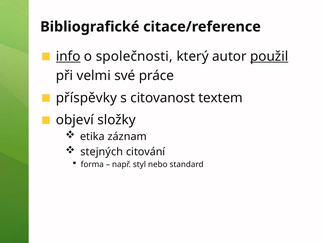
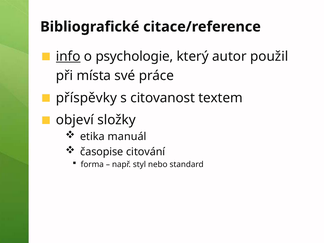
společnosti: společnosti -> psychologie (134, 56)
použil underline: present -> none (269, 56)
velmi: velmi -> místa (94, 76)
záznam: záznam -> manuál (127, 137)
stejných: stejných -> časopise (102, 152)
